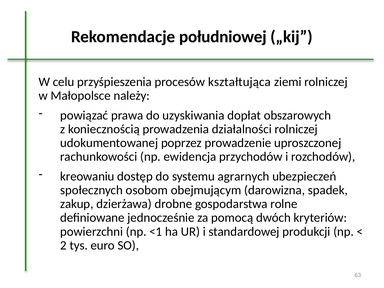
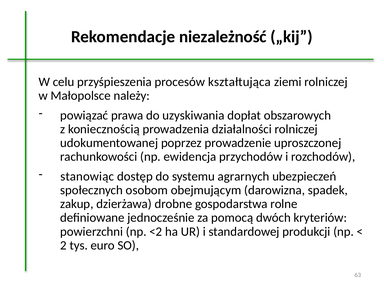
południowej: południowej -> niezależność (223, 37)
kreowaniu: kreowaniu -> stanowiąc (87, 176)
<1: <1 -> <2 (156, 232)
